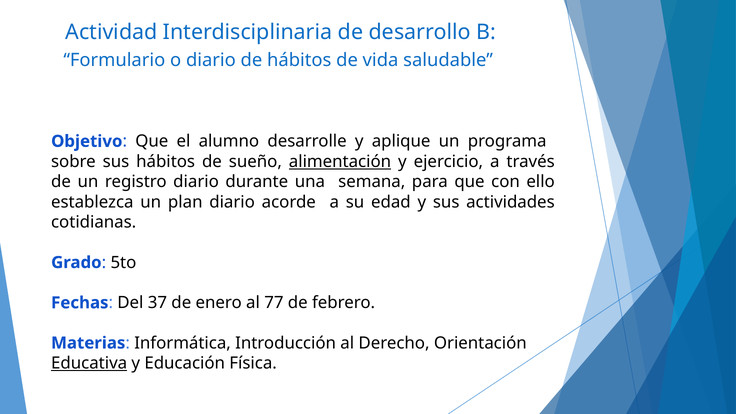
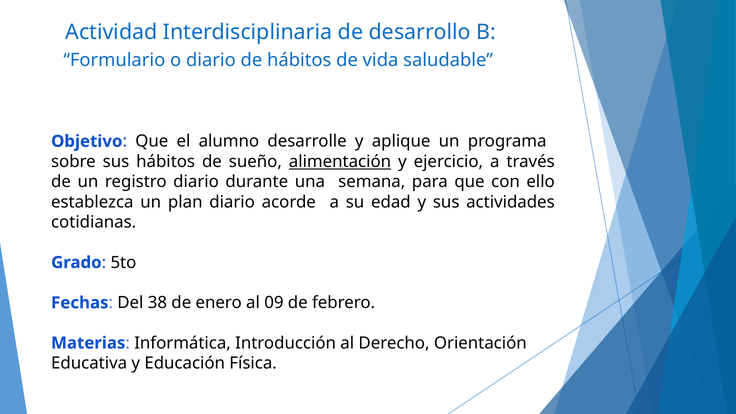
37: 37 -> 38 (157, 303)
77: 77 -> 09 (274, 303)
Educativa underline: present -> none (89, 363)
